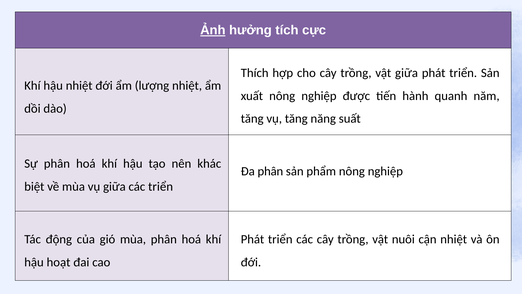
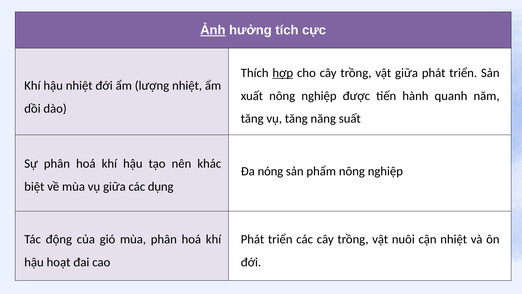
hợp underline: none -> present (283, 73)
Đa phân: phân -> nóng (270, 171)
các triển: triển -> dụng (161, 186)
